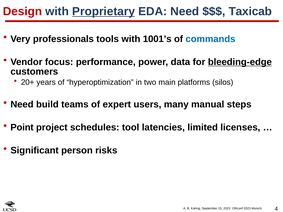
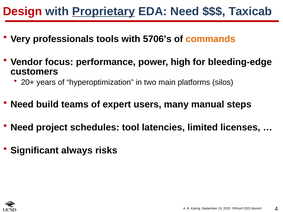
1001’s: 1001’s -> 5706’s (157, 39)
commands colour: blue -> orange (210, 39)
data: data -> high (180, 62)
bleeding-edge underline: present -> none (240, 62)
Point: Point -> Need (22, 128)
person: person -> always (77, 151)
